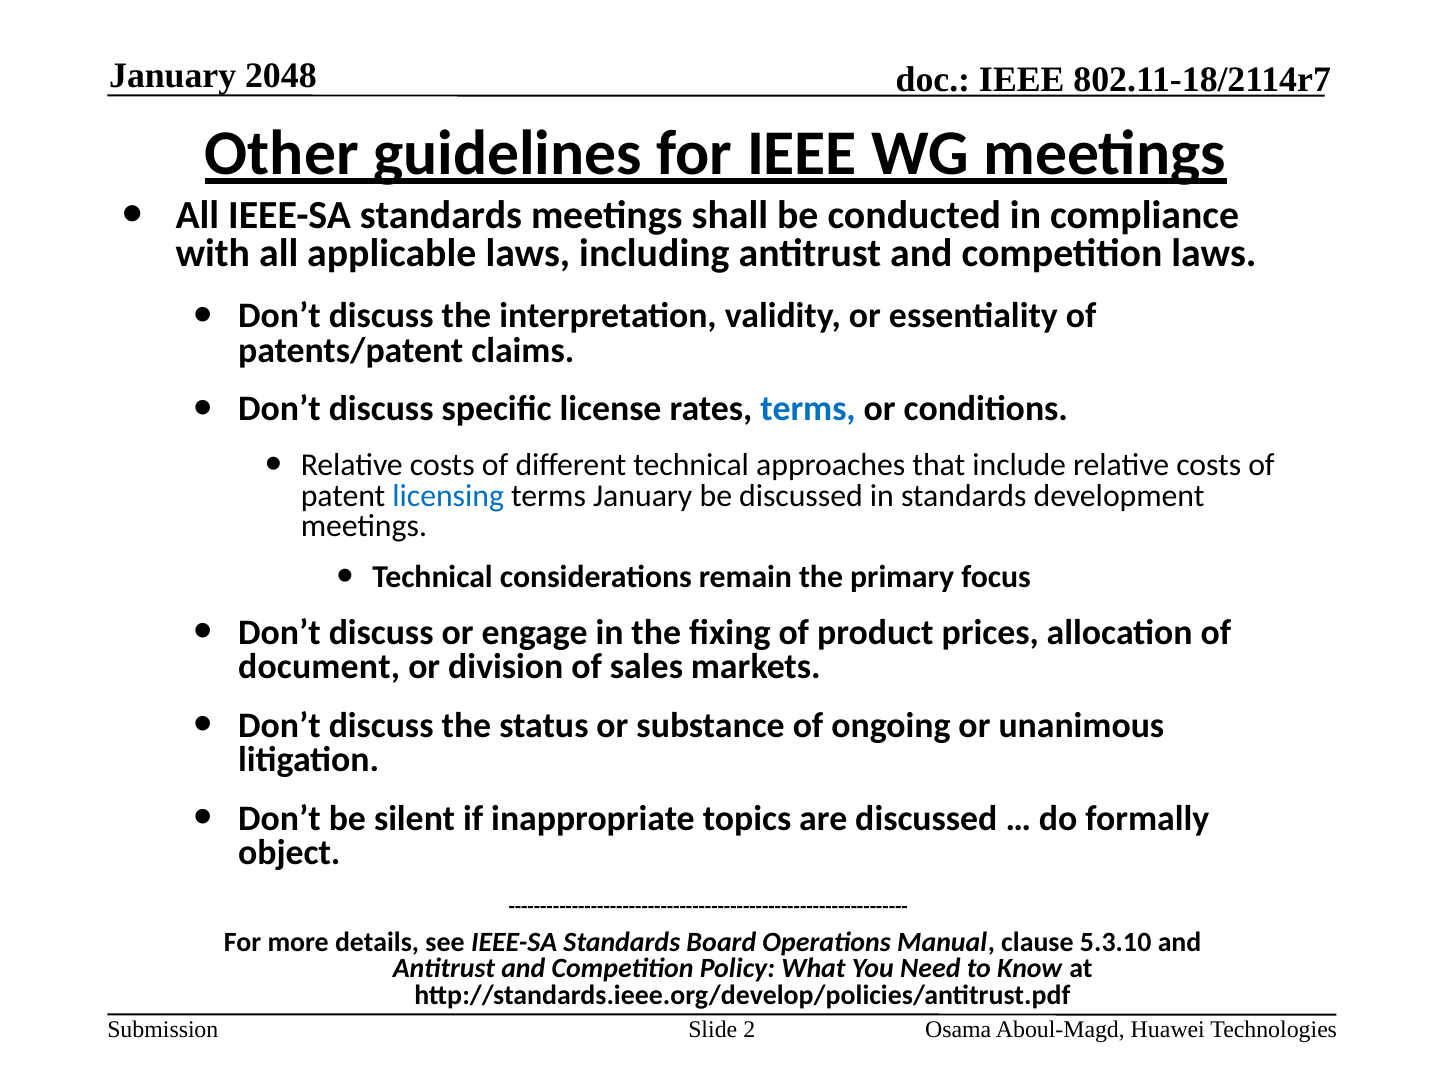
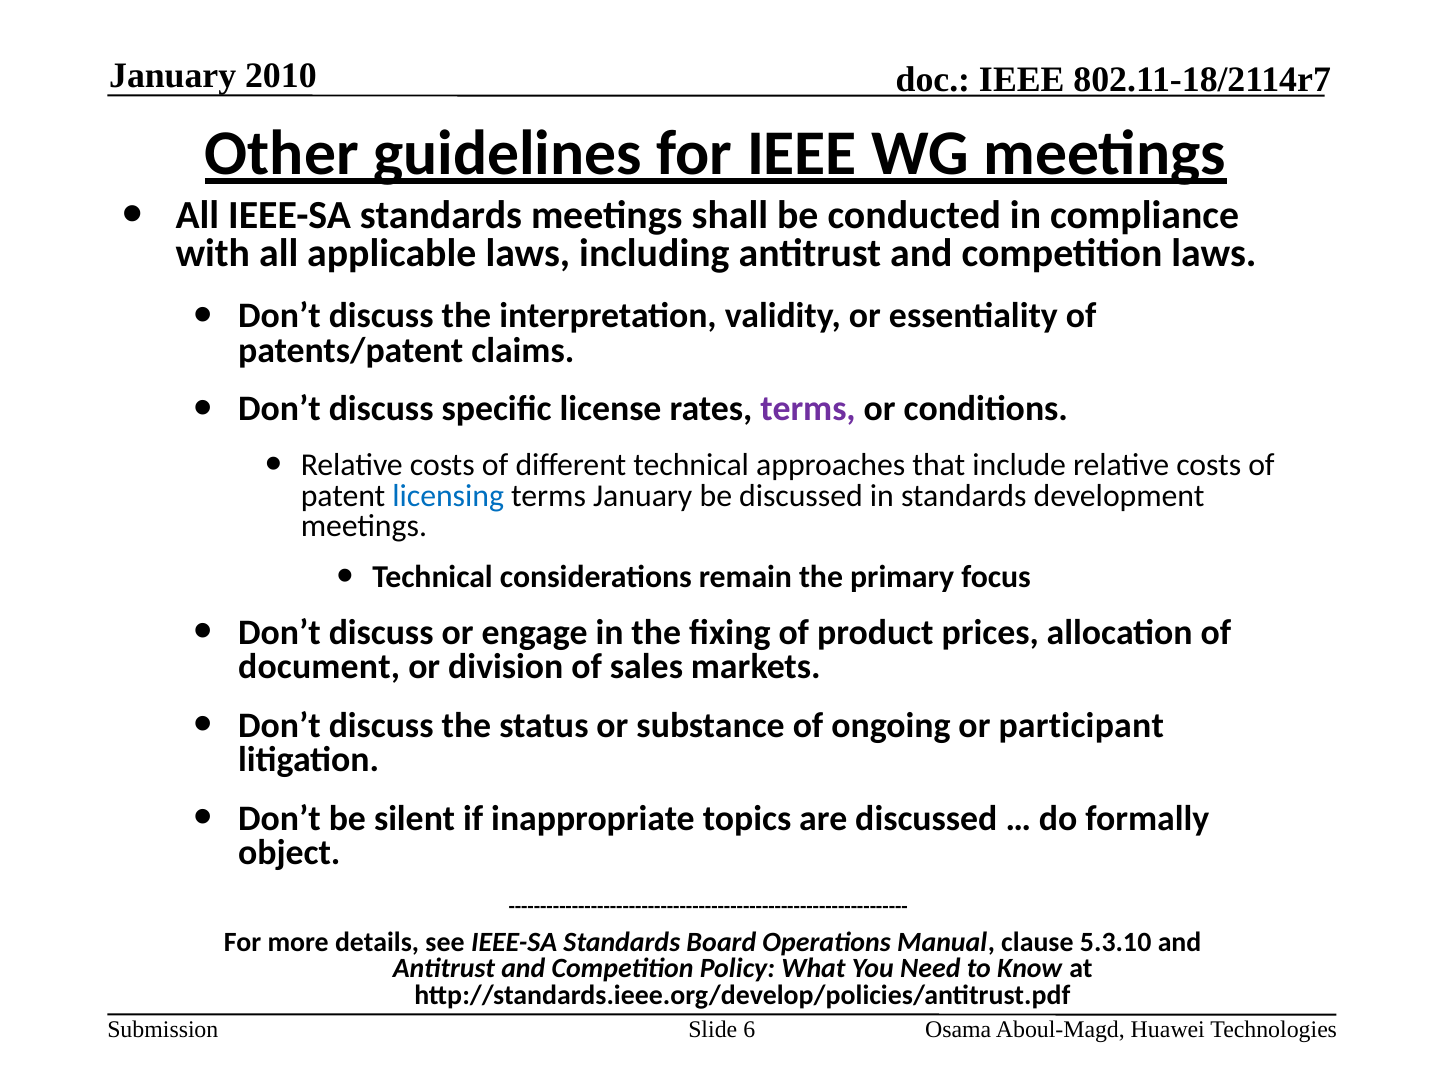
2048: 2048 -> 2010 (281, 76)
terms colour: blue -> purple (808, 409)
unanimous: unanimous -> participant (1081, 725)
2: 2 -> 6 (749, 1030)
